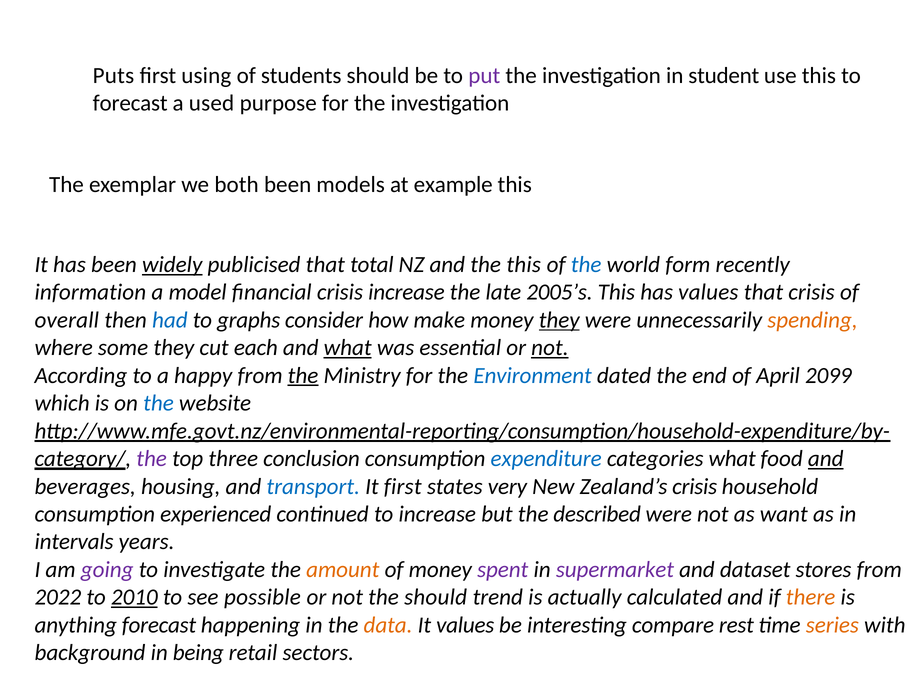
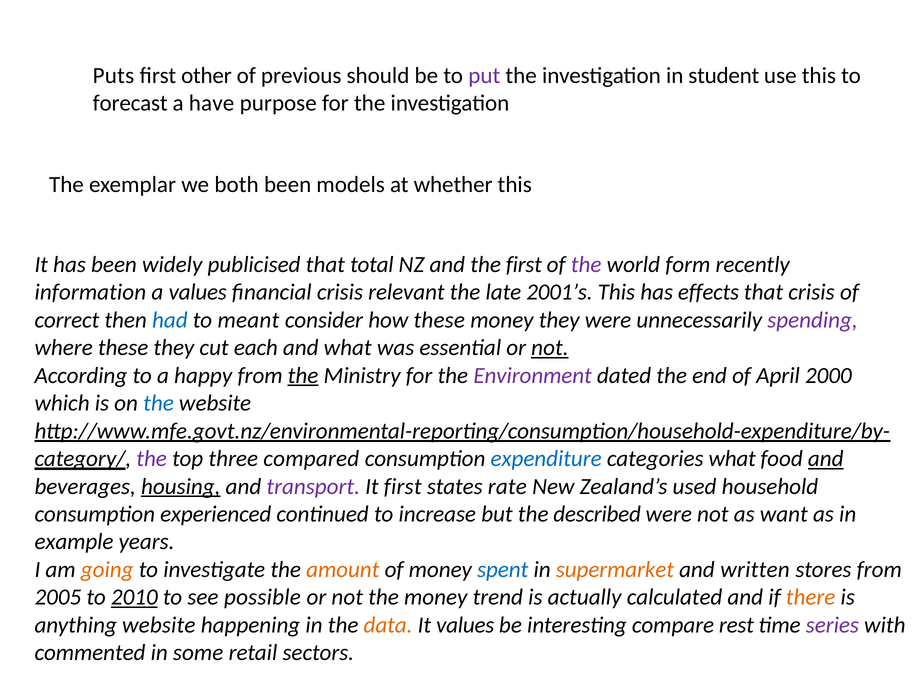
using: using -> other (206, 75)
students: students -> previous (301, 75)
used: used -> have (212, 103)
example: example -> whether (453, 185)
widely underline: present -> none (172, 265)
the this: this -> first (524, 265)
the colour: blue -> purple (586, 265)
a model: model -> values (198, 292)
crisis increase: increase -> relevant (406, 292)
2005’s: 2005’s -> 2001’s (559, 292)
has values: values -> effects (709, 292)
overall: overall -> correct (67, 320)
graphs: graphs -> meant (248, 320)
how make: make -> these (439, 320)
they underline: present -> none (559, 320)
spending colour: orange -> purple (813, 320)
where some: some -> these (123, 348)
what underline: present -> none (348, 348)
Environment colour: blue -> purple (533, 376)
2099: 2099 -> 2000 (828, 376)
conclusion: conclusion -> compared (311, 459)
housing underline: none -> present (181, 486)
transport colour: blue -> purple (313, 486)
very: very -> rate (507, 486)
Zealand’s crisis: crisis -> used (695, 486)
intervals: intervals -> example (74, 542)
going colour: purple -> orange (107, 570)
spent colour: purple -> blue (503, 570)
supermarket colour: purple -> orange (615, 570)
dataset: dataset -> written (755, 570)
2022: 2022 -> 2005 (58, 597)
the should: should -> money (436, 597)
anything forecast: forecast -> website (159, 625)
series colour: orange -> purple (832, 625)
background: background -> commented (90, 653)
being: being -> some (198, 653)
